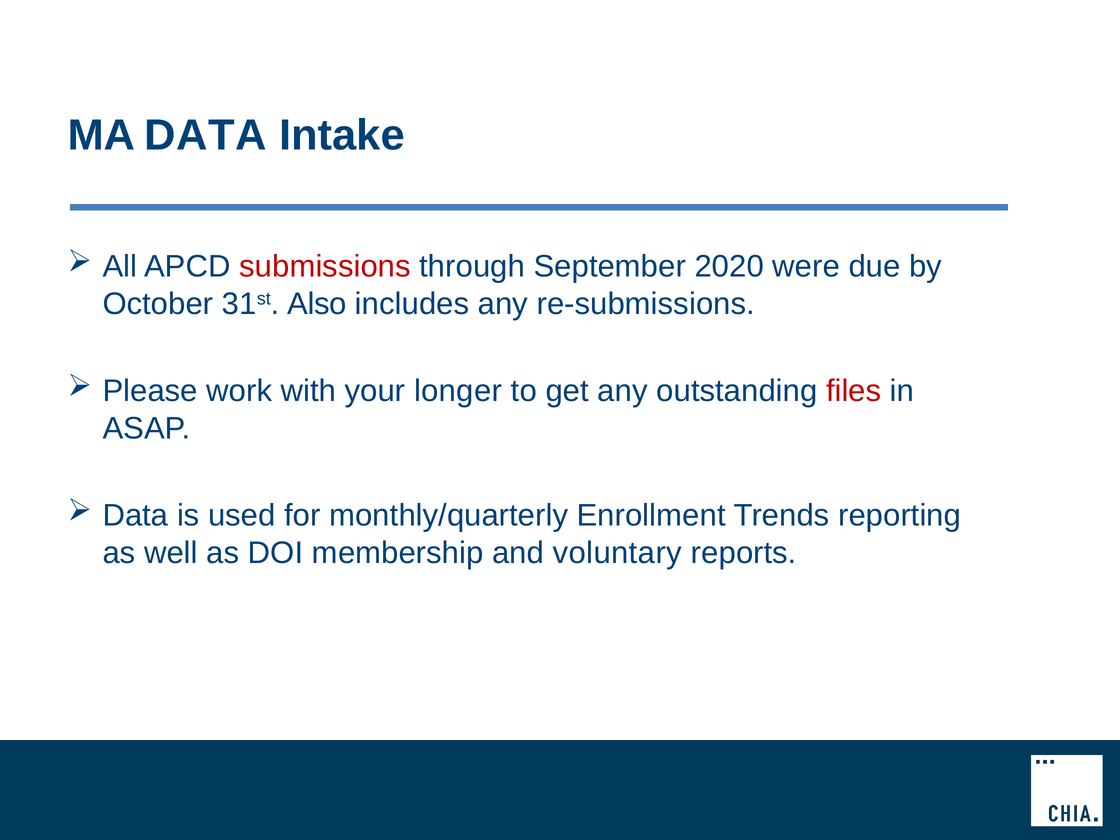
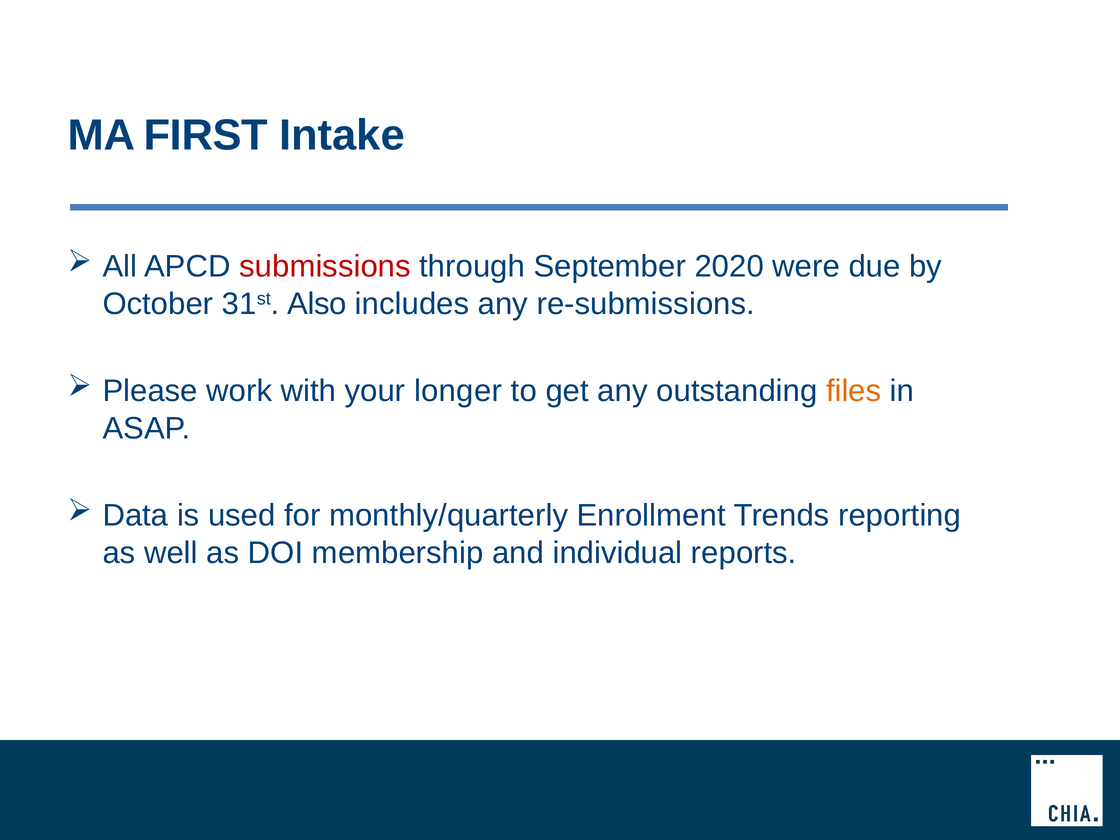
MA DATA: DATA -> FIRST (206, 135)
files colour: red -> orange (854, 391)
voluntary: voluntary -> individual (618, 553)
